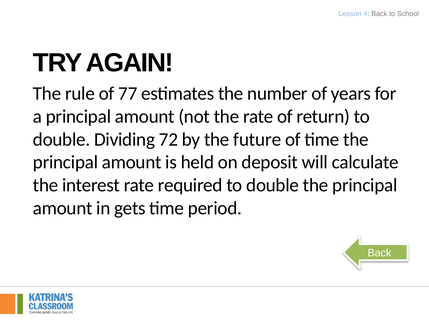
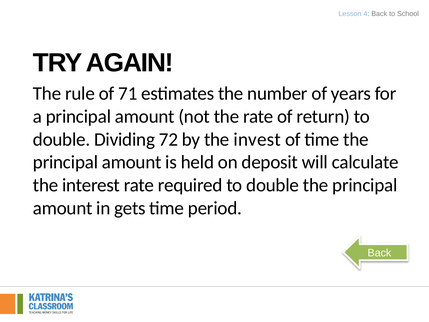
77: 77 -> 71 (128, 94)
future: future -> invest (257, 139)
